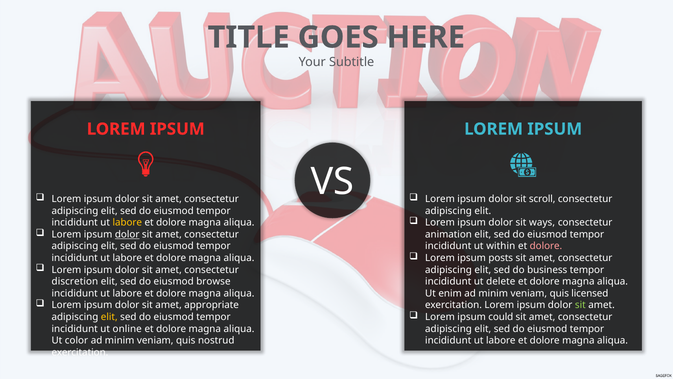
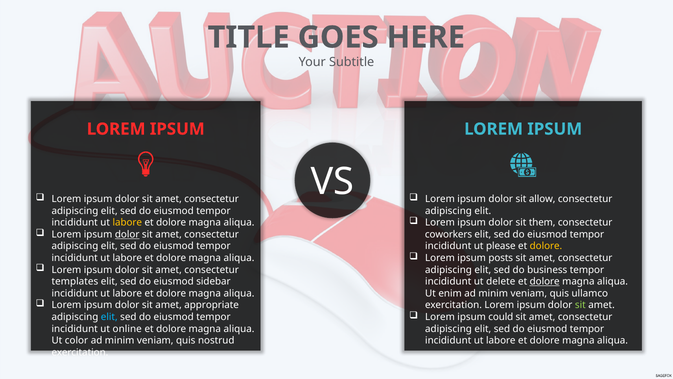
scroll: scroll -> allow (542, 199)
ways: ways -> them (542, 222)
animation: animation -> coworkers (449, 234)
within: within -> please (501, 246)
dolore colour: pink -> yellow (546, 246)
discretion: discretion -> templates (75, 281)
browse: browse -> sidebar (213, 281)
dolore underline: none -> present (545, 281)
licensed: licensed -> ullamco (590, 293)
elit colour: yellow -> light blue (109, 317)
